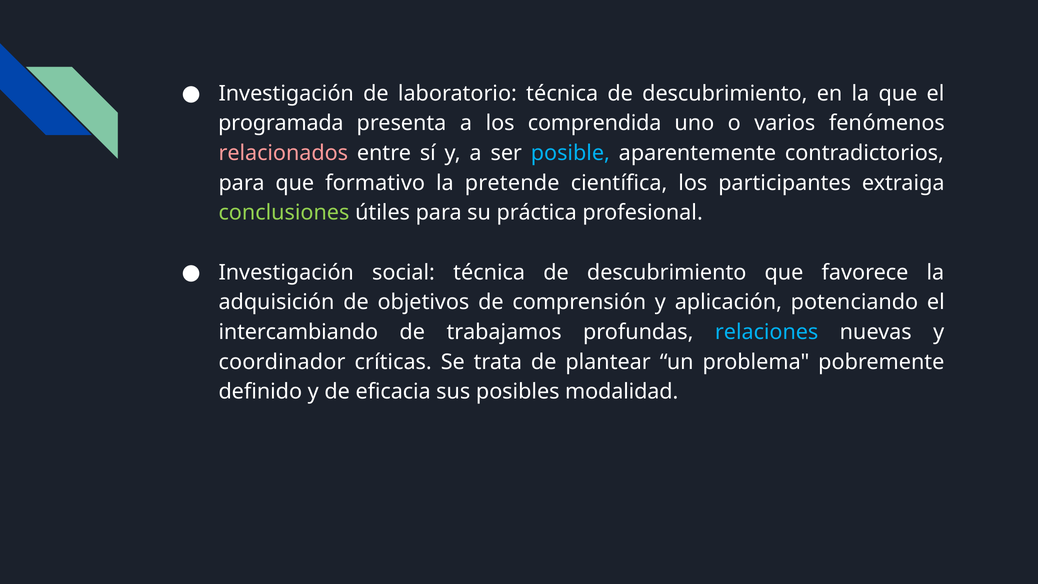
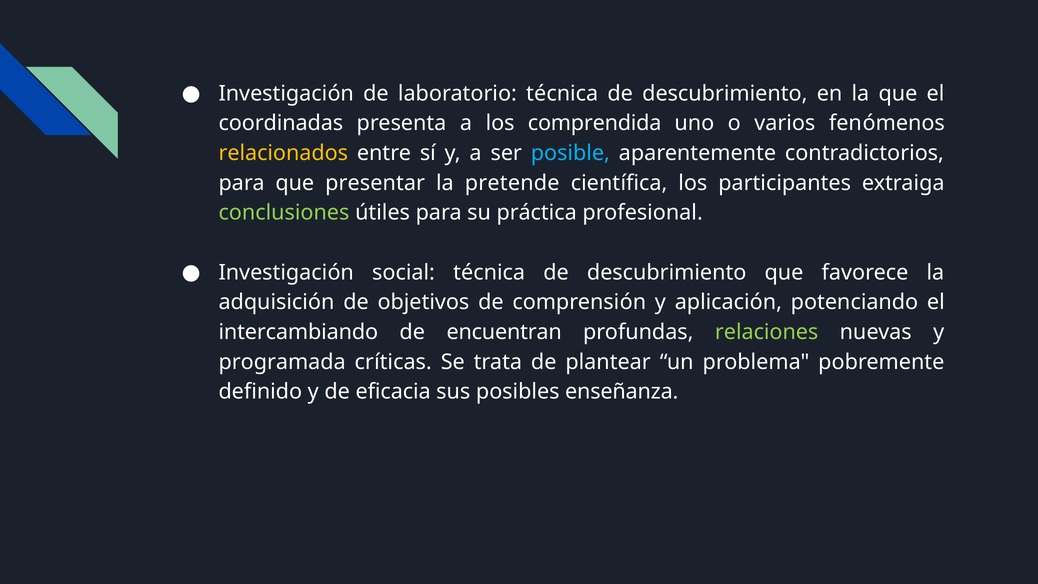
programada: programada -> coordinadas (281, 123)
relacionados colour: pink -> yellow (283, 153)
formativo: formativo -> presentar (375, 183)
trabajamos: trabajamos -> encuentran (504, 332)
relaciones colour: light blue -> light green (767, 332)
coordinador: coordinador -> programada (282, 362)
modalidad: modalidad -> enseñanza (622, 392)
